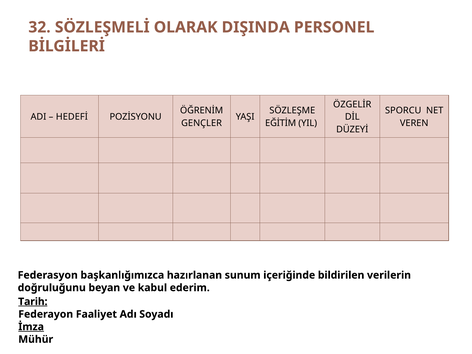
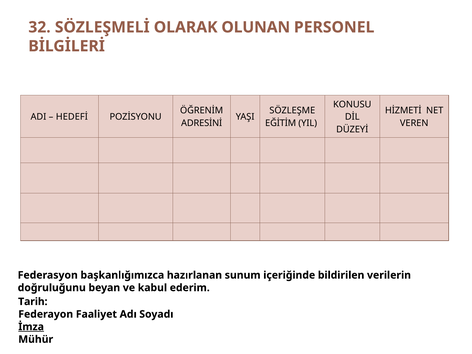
DIŞINDA: DIŞINDA -> OLUNAN (256, 27)
ÖZGELİR: ÖZGELİR -> KONUSU (352, 104)
SPORCU: SPORCU -> HİZMETİ (403, 111)
GENÇLER: GENÇLER -> ADRESİNİ (202, 123)
Tarih underline: present -> none (33, 302)
